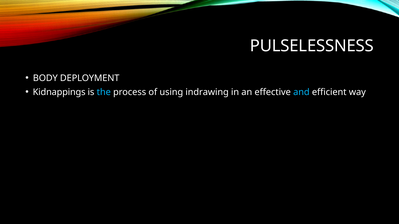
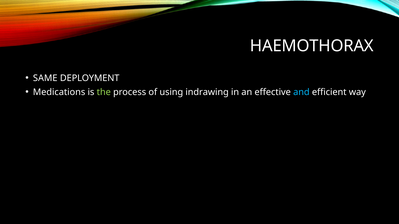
PULSELESSNESS: PULSELESSNESS -> HAEMOTHORAX (312, 46)
BODY: BODY -> SAME (45, 78)
Kidnappings: Kidnappings -> Medications (59, 92)
the colour: light blue -> light green (104, 92)
